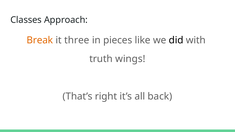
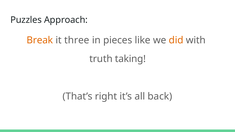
Classes: Classes -> Puzzles (26, 20)
did colour: black -> orange (176, 40)
wings: wings -> taking (130, 59)
